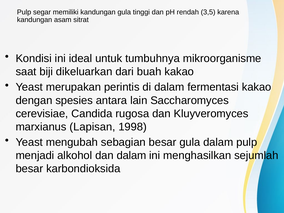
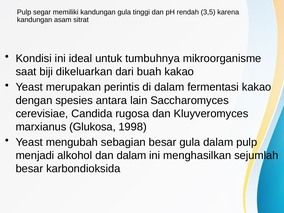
Lapisan: Lapisan -> Glukosa (93, 127)
